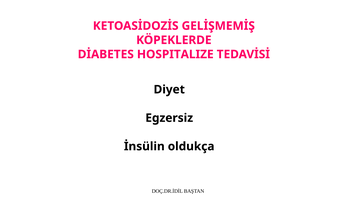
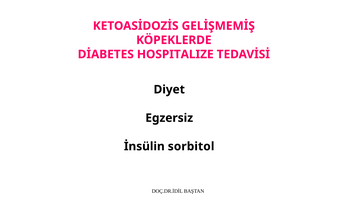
oldukça: oldukça -> sorbitol (191, 147)
